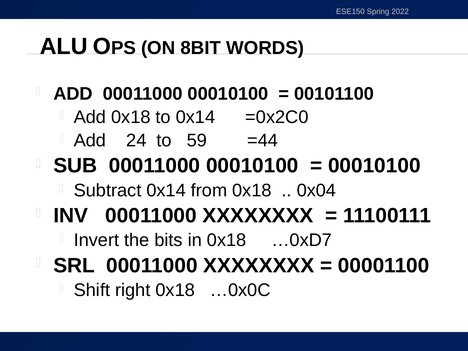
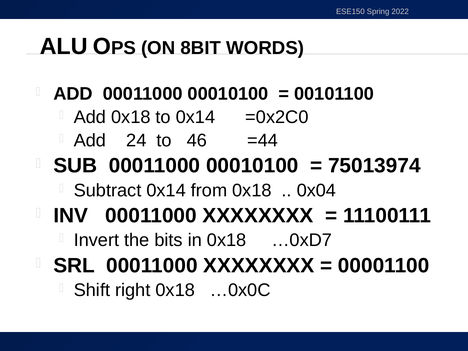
59: 59 -> 46 (197, 140)
00010100: 00010100 -> 75013974 (374, 166)
